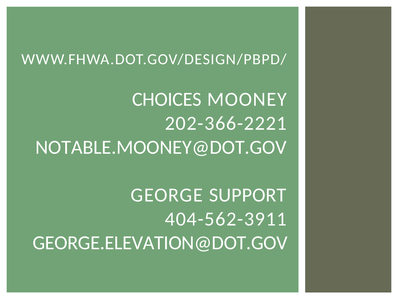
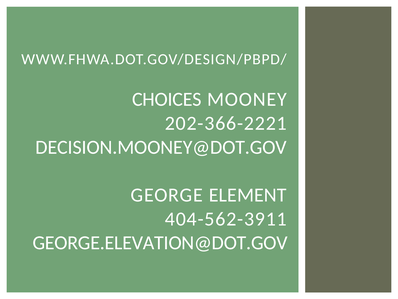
NOTABLE.MOONEY@DOT.GOV: NOTABLE.MOONEY@DOT.GOV -> DECISION.MOONEY@DOT.GOV (161, 147)
SUPPORT: SUPPORT -> ELEMENT (248, 195)
